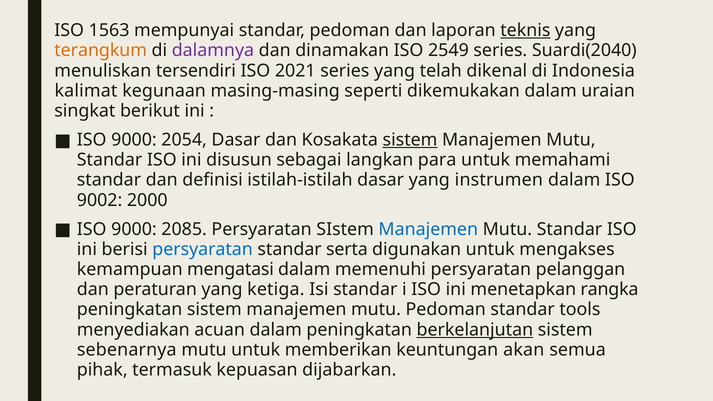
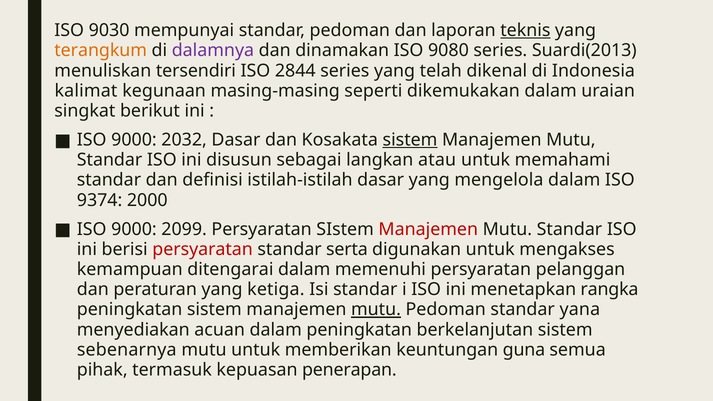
1563: 1563 -> 9030 (109, 30)
2549: 2549 -> 9080 (448, 51)
Suardi(2040: Suardi(2040 -> Suardi(2013 (584, 51)
2021: 2021 -> 2844 (295, 71)
2054: 2054 -> 2032 (184, 140)
para: para -> atau (437, 160)
instrumen: instrumen -> mengelola (499, 180)
9002: 9002 -> 9374 (100, 200)
2085: 2085 -> 2099 (184, 229)
Manajemen colour: blue -> red (428, 229)
persyaratan colour: blue -> red (203, 249)
mengatasi: mengatasi -> ditengarai (230, 269)
mutu underline: none -> present (376, 310)
tools: tools -> yana (580, 310)
berkelanjutan underline: present -> none (475, 330)
akan: akan -> guna (524, 350)
dijabarkan: dijabarkan -> penerapan (349, 370)
